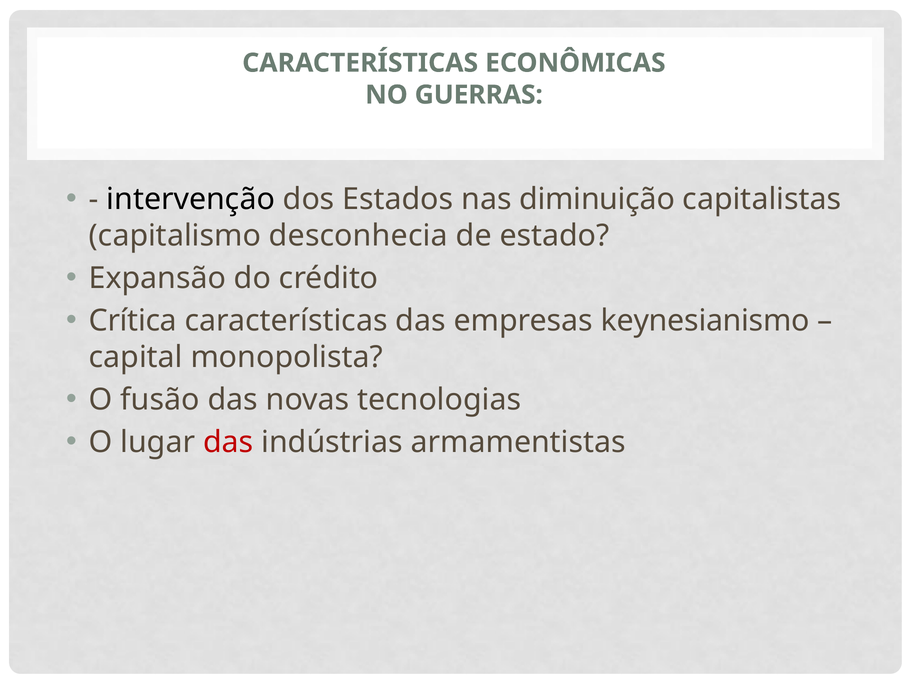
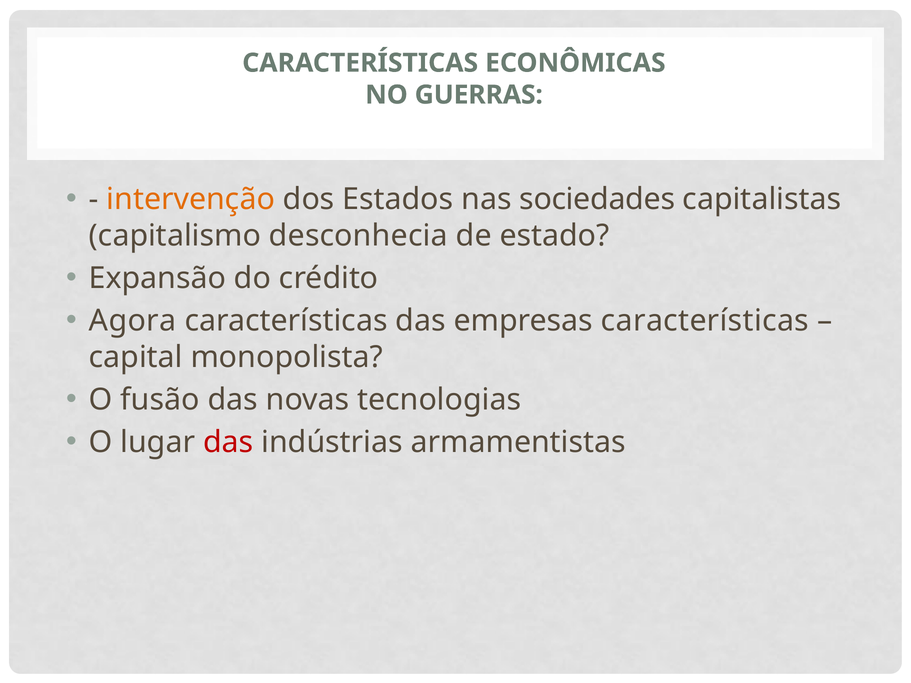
intervenção colour: black -> orange (191, 200)
diminuição: diminuição -> sociedades (597, 200)
Crítica: Crítica -> Agora (133, 321)
empresas keynesianismo: keynesianismo -> características (705, 321)
